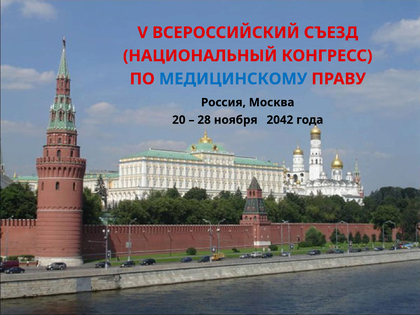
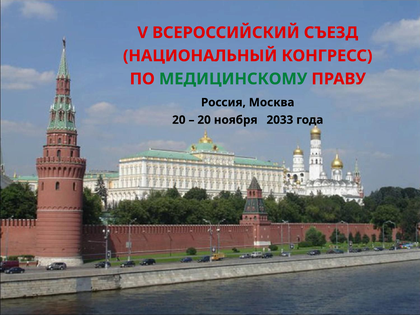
МЕДИЦИНСКОМУ colour: blue -> green (233, 79)
28: 28 -> 20 (204, 120)
2042: 2042 -> 2033 (280, 120)
